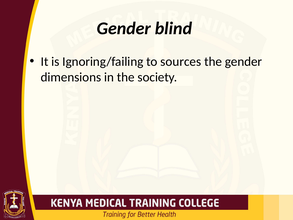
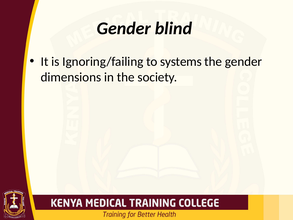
sources: sources -> systems (181, 61)
